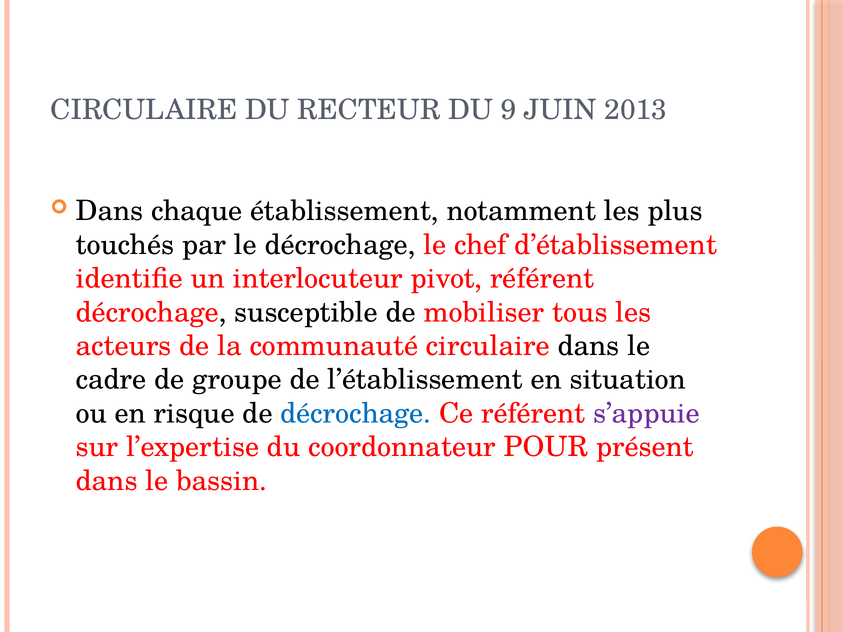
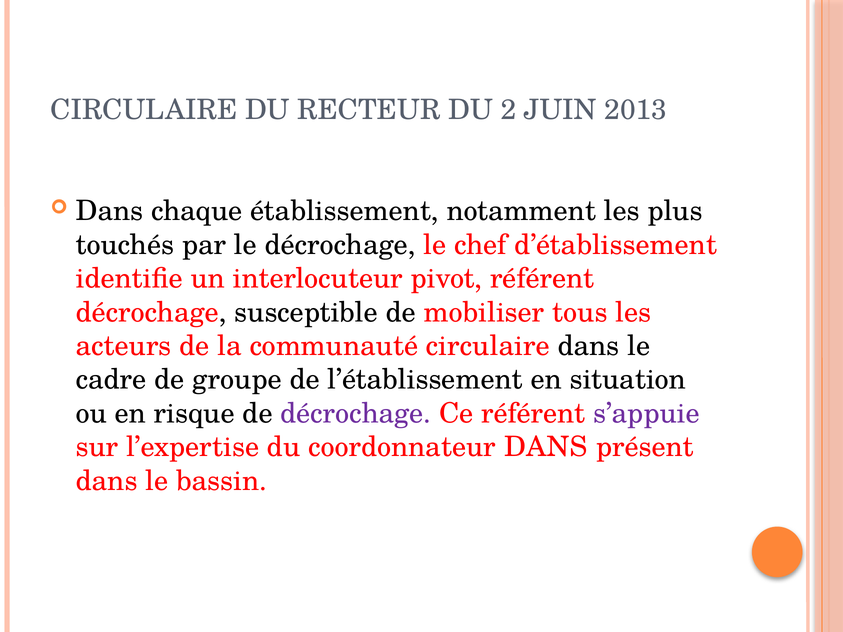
9: 9 -> 2 (508, 110)
décrochage colour: blue -> purple (356, 414)
coordonnateur POUR: POUR -> DANS (546, 447)
